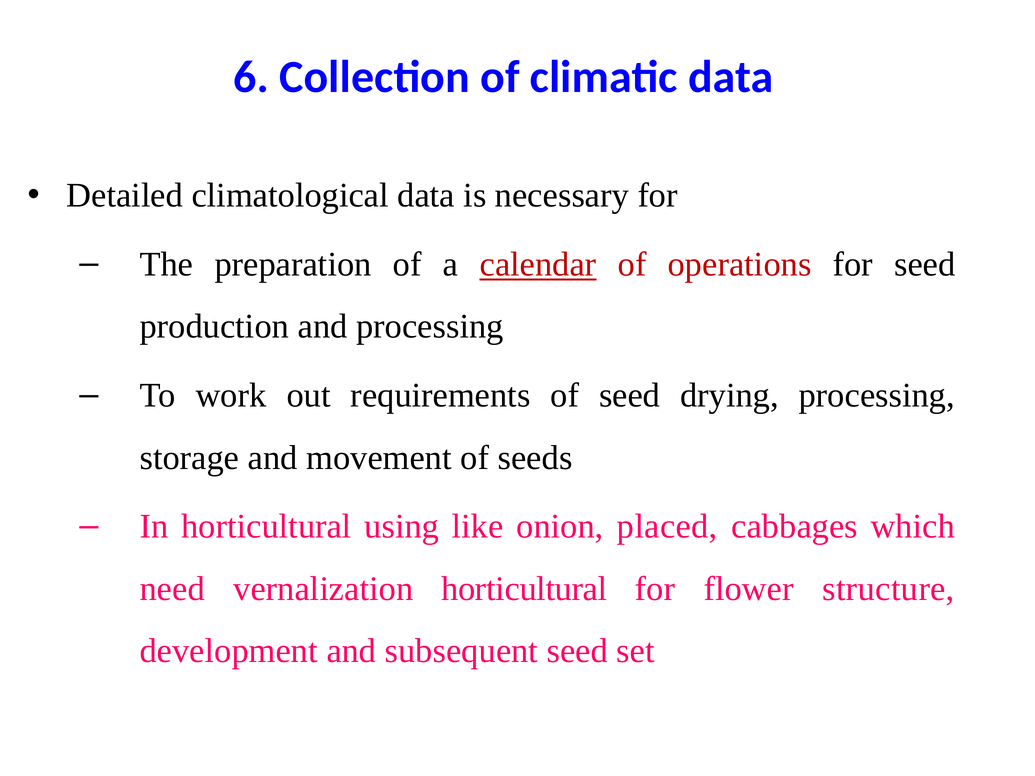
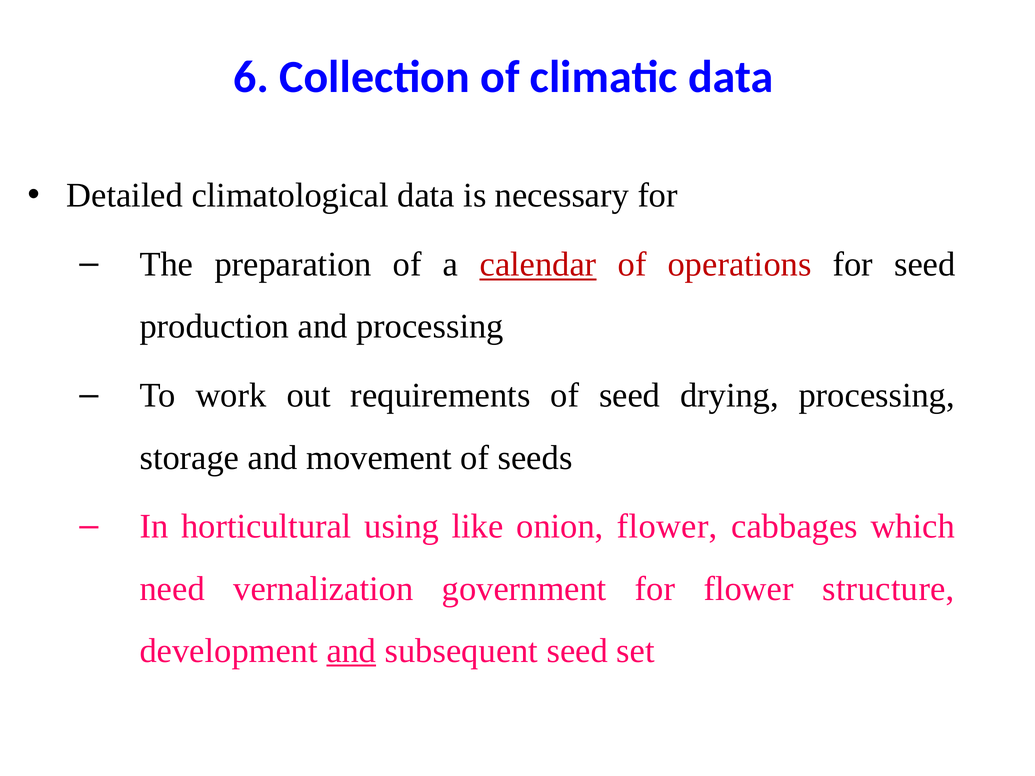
onion placed: placed -> flower (667, 527)
vernalization horticultural: horticultural -> government (524, 589)
and underline: none -> present (351, 651)
